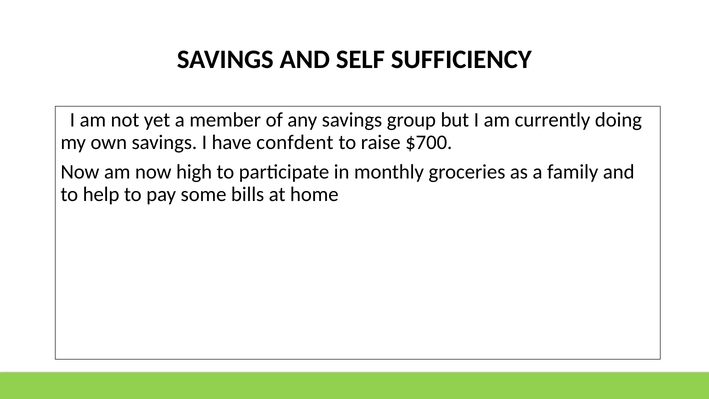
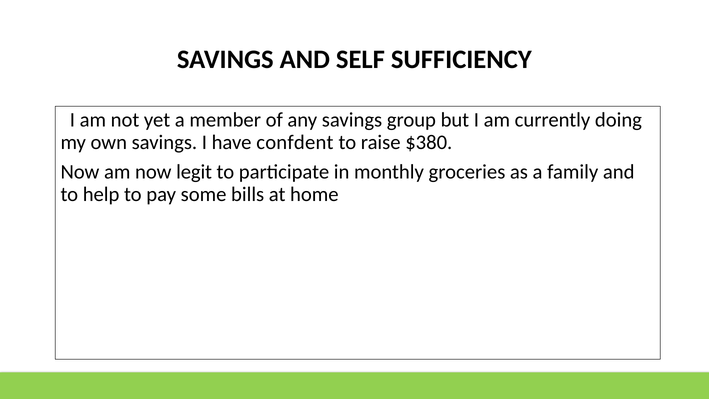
$700: $700 -> $380 (429, 142)
high: high -> legit (194, 172)
